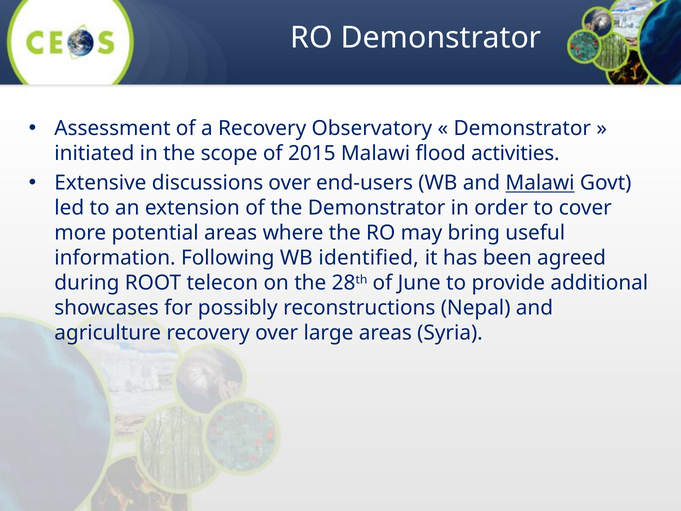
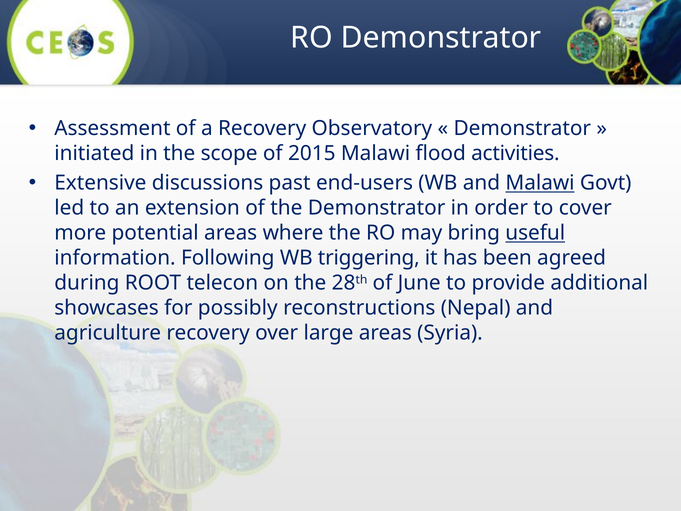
discussions over: over -> past (290, 183)
useful underline: none -> present (535, 233)
identified: identified -> triggering (369, 258)
